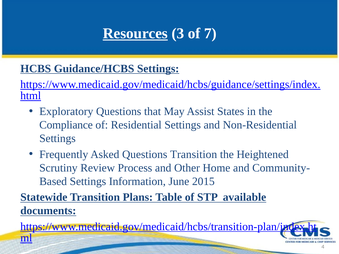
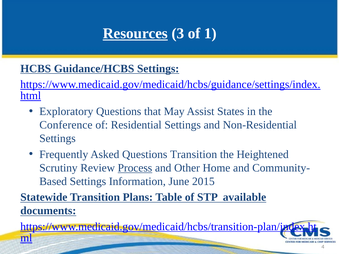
7: 7 -> 1 (210, 34)
Compliance: Compliance -> Conference (66, 125)
Process underline: none -> present (135, 168)
